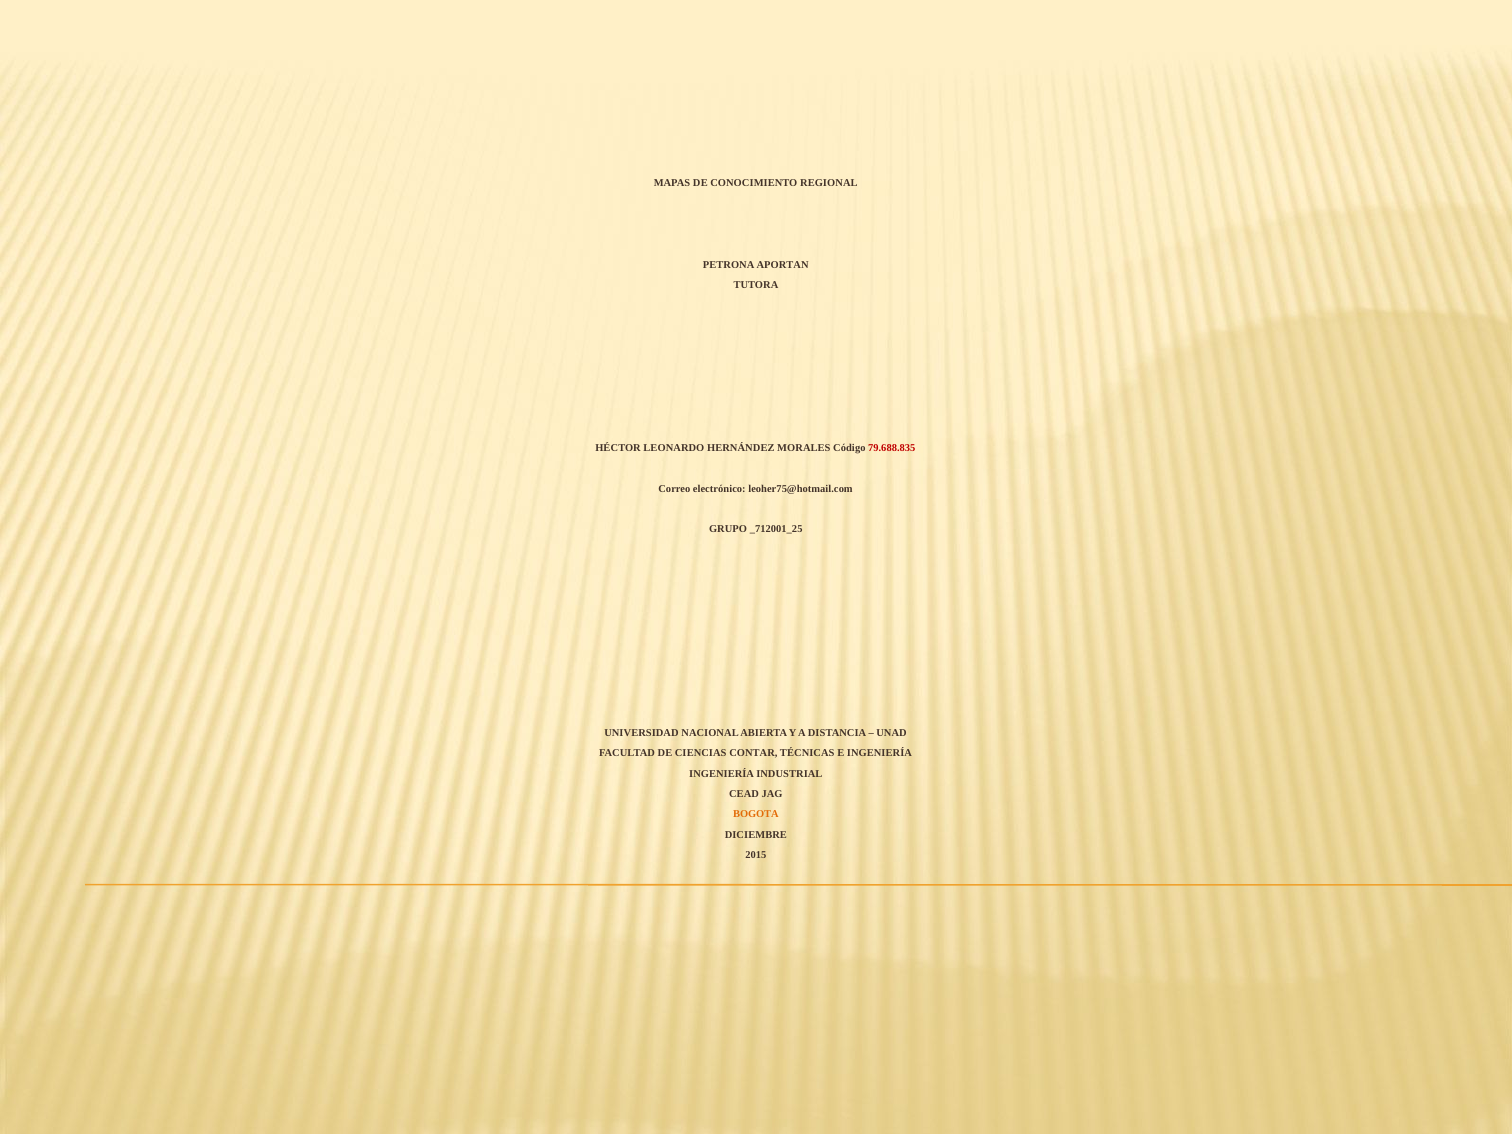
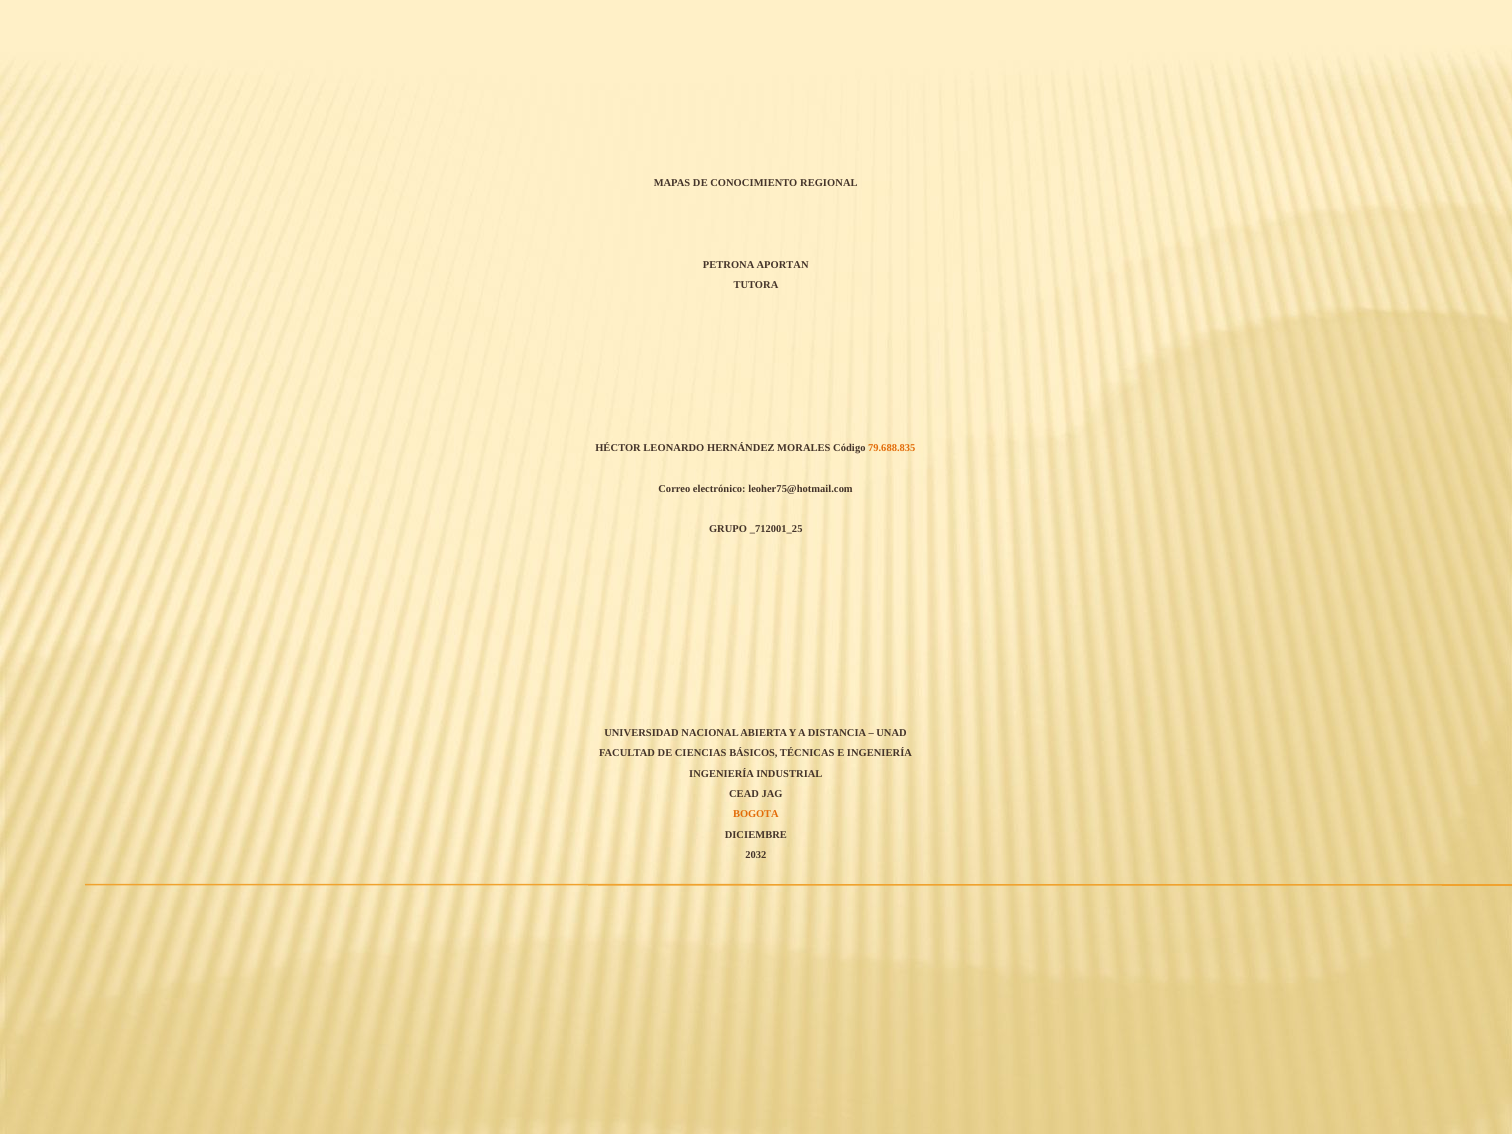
79.688.835 colour: red -> orange (892, 448)
CONTAR: CONTAR -> BÁSICOS (753, 753)
2015: 2015 -> 2032 (756, 855)
